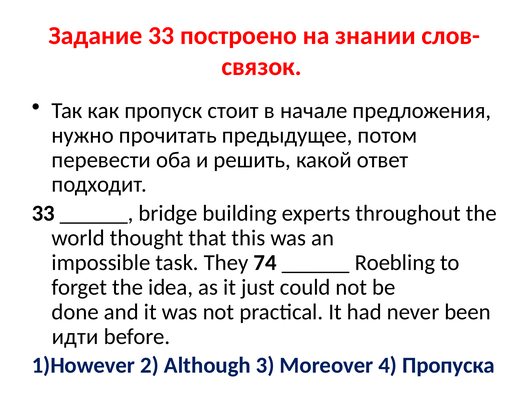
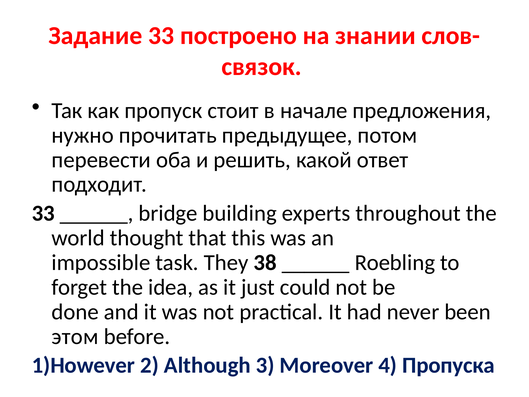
74: 74 -> 38 (265, 262)
идти: идти -> этом (75, 336)
